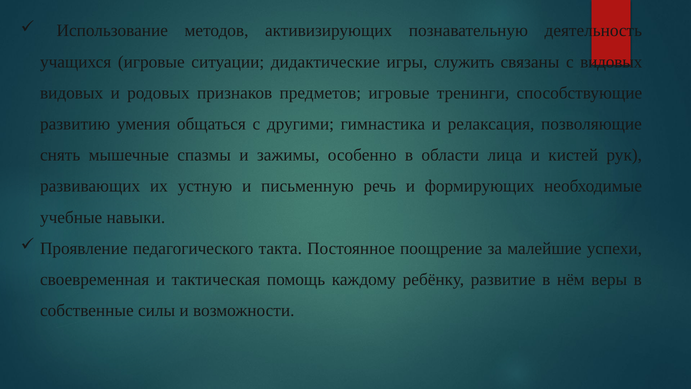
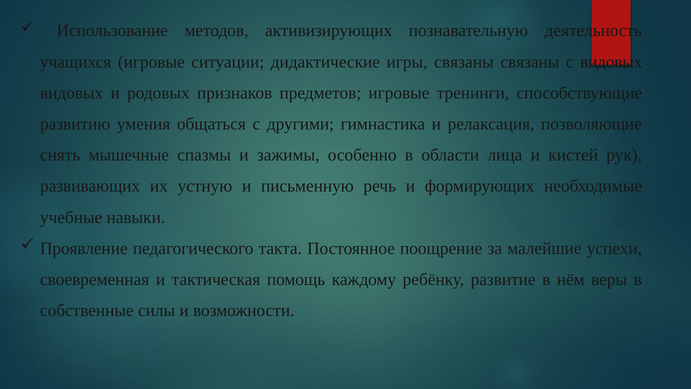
игры служить: служить -> связаны (464, 62)
